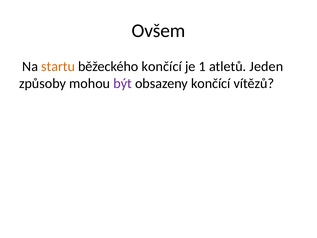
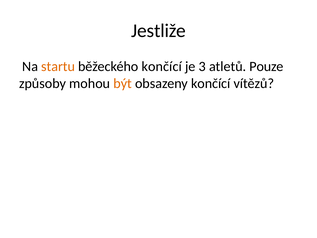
Ovšem: Ovšem -> Jestliže (159, 31)
1: 1 -> 3 (202, 67)
Jeden: Jeden -> Pouze (266, 67)
být colour: purple -> orange (123, 83)
